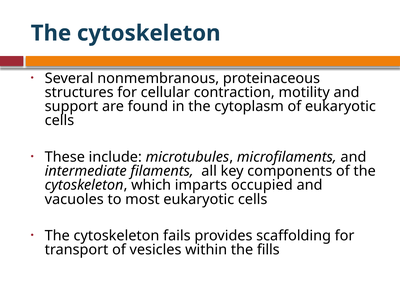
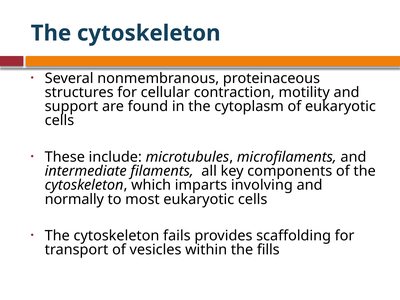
occupied: occupied -> involving (262, 185)
vacuoles: vacuoles -> normally (74, 199)
